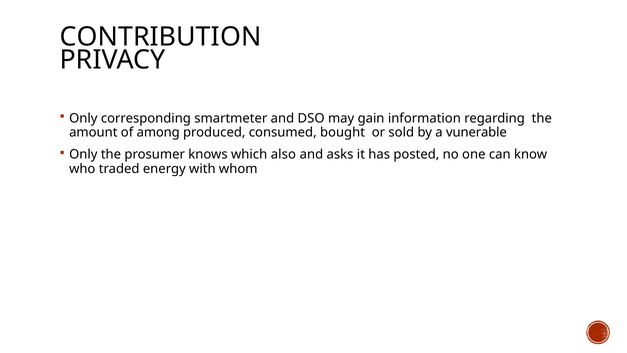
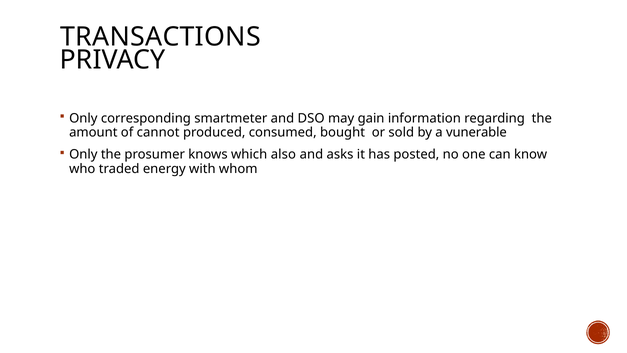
CONTRIBUTION: CONTRIBUTION -> TRANSACTIONS (160, 37)
among: among -> cannot (158, 133)
